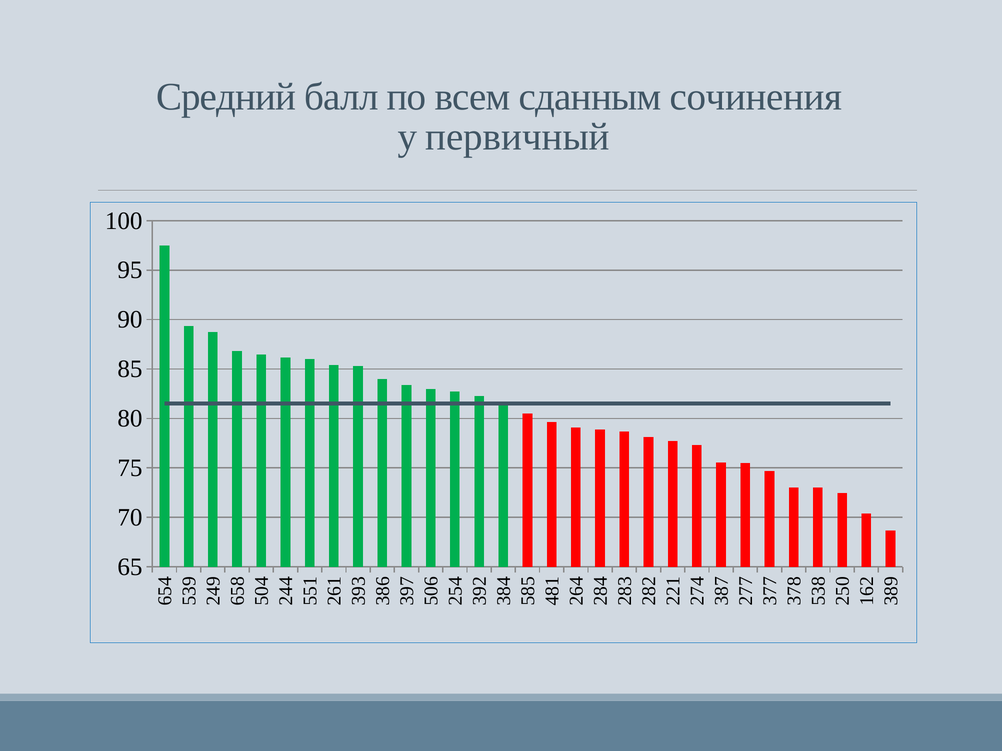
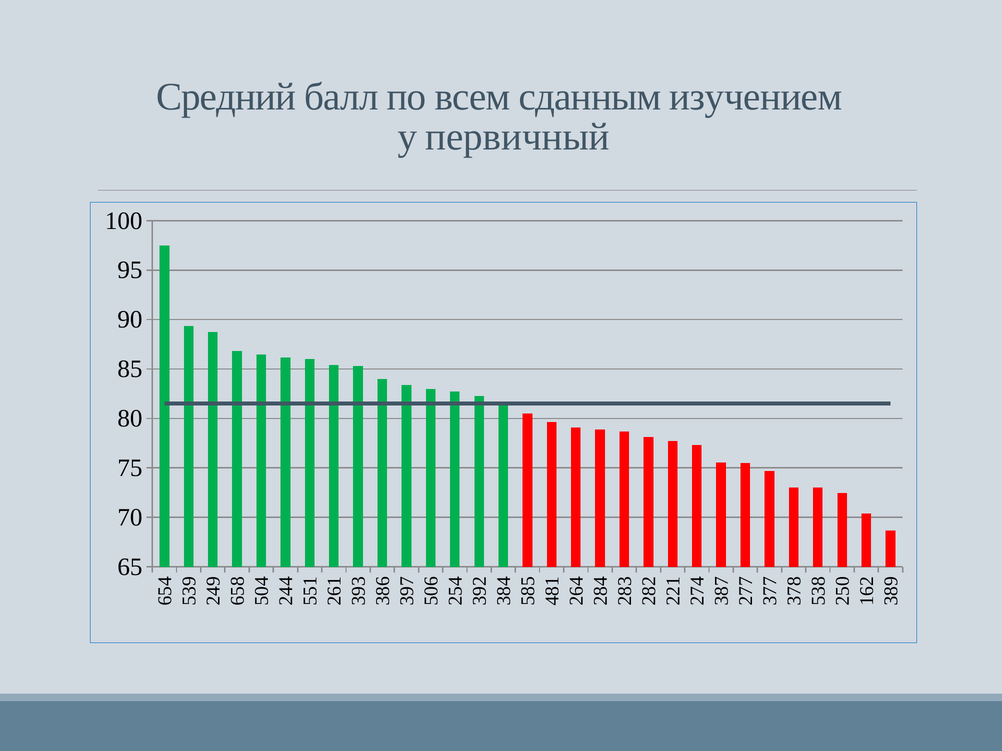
сочинения: сочинения -> изучением (756, 97)
